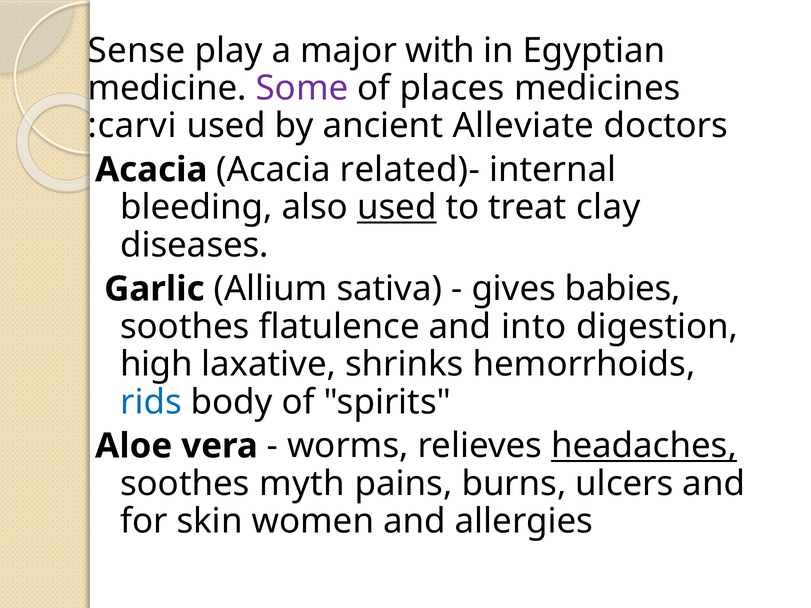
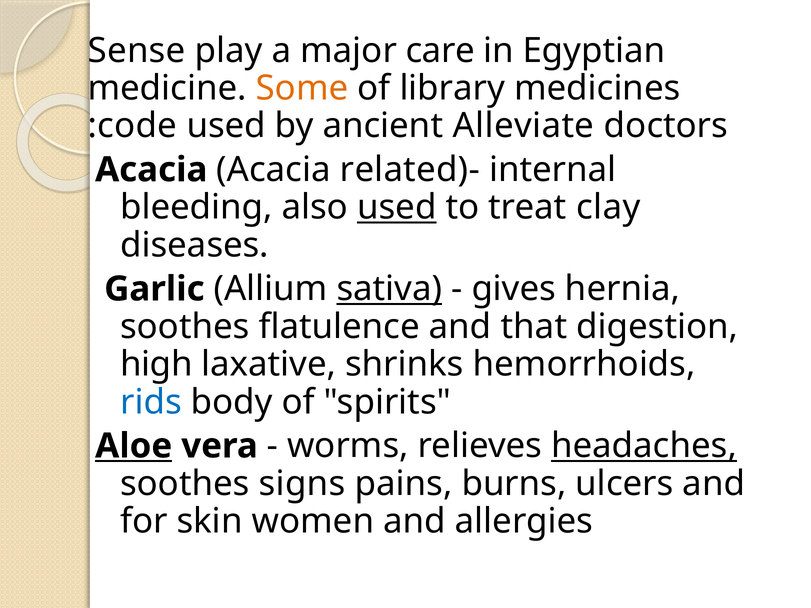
with: with -> care (440, 51)
Some colour: purple -> orange (302, 88)
places: places -> library (452, 88)
carvi: carvi -> code (137, 126)
sativa underline: none -> present (389, 289)
babies: babies -> hernia (623, 289)
into: into -> that (534, 327)
Aloe underline: none -> present (134, 446)
myth: myth -> signs (302, 484)
